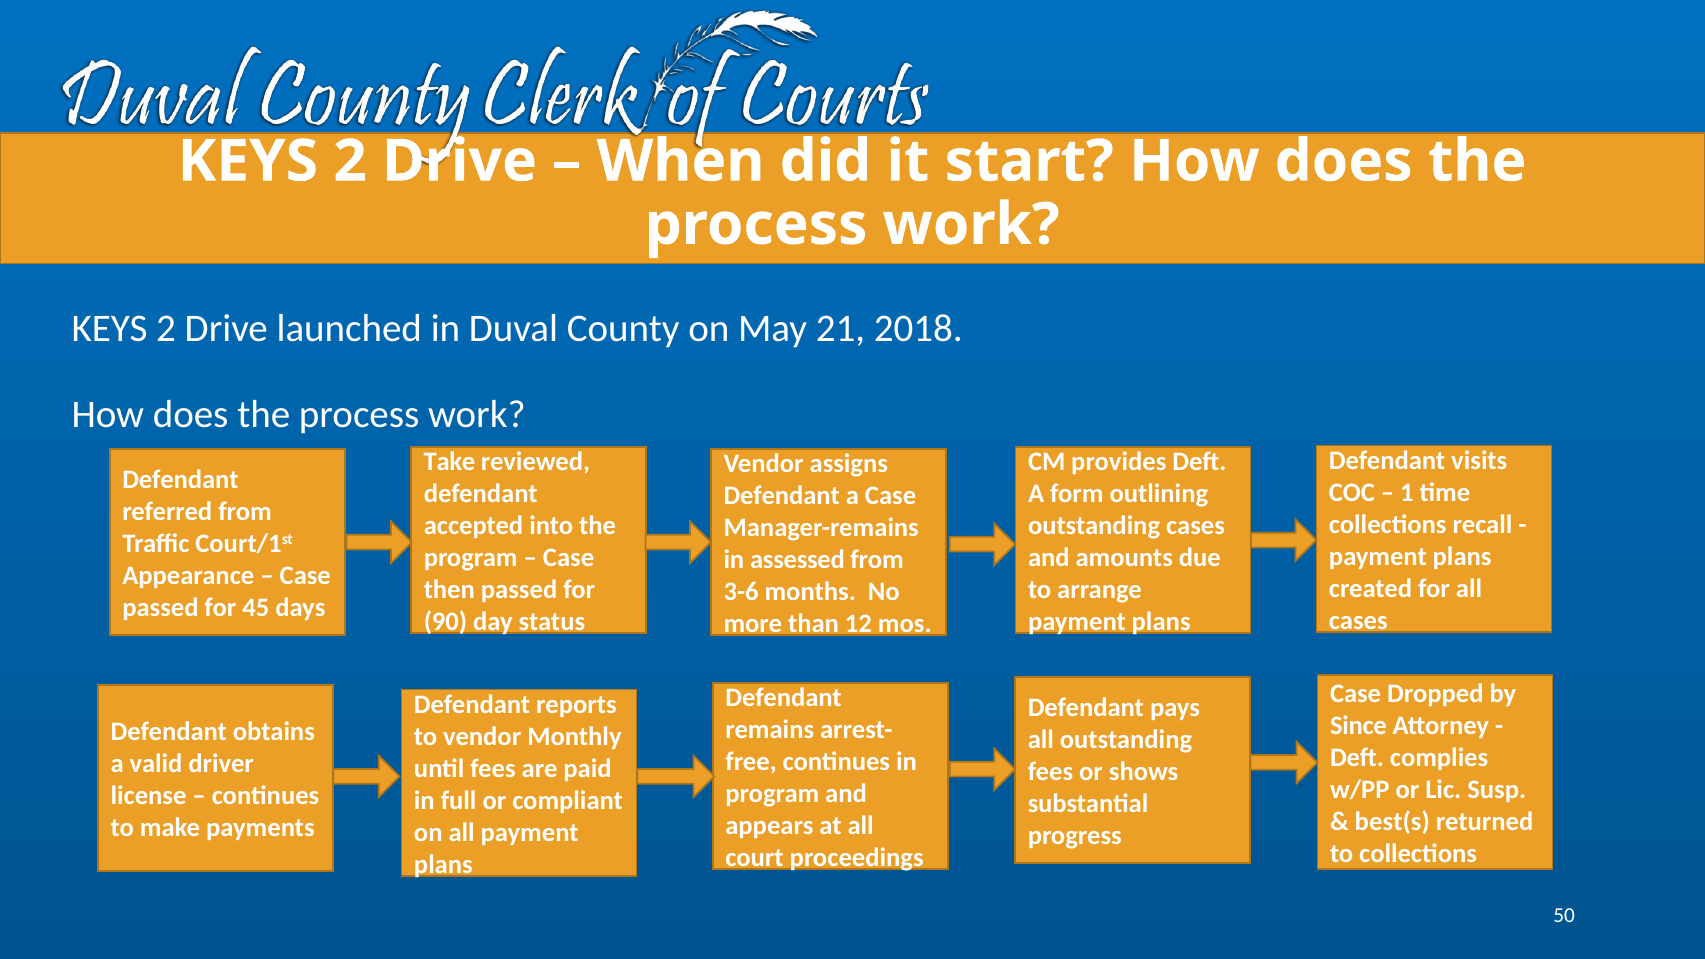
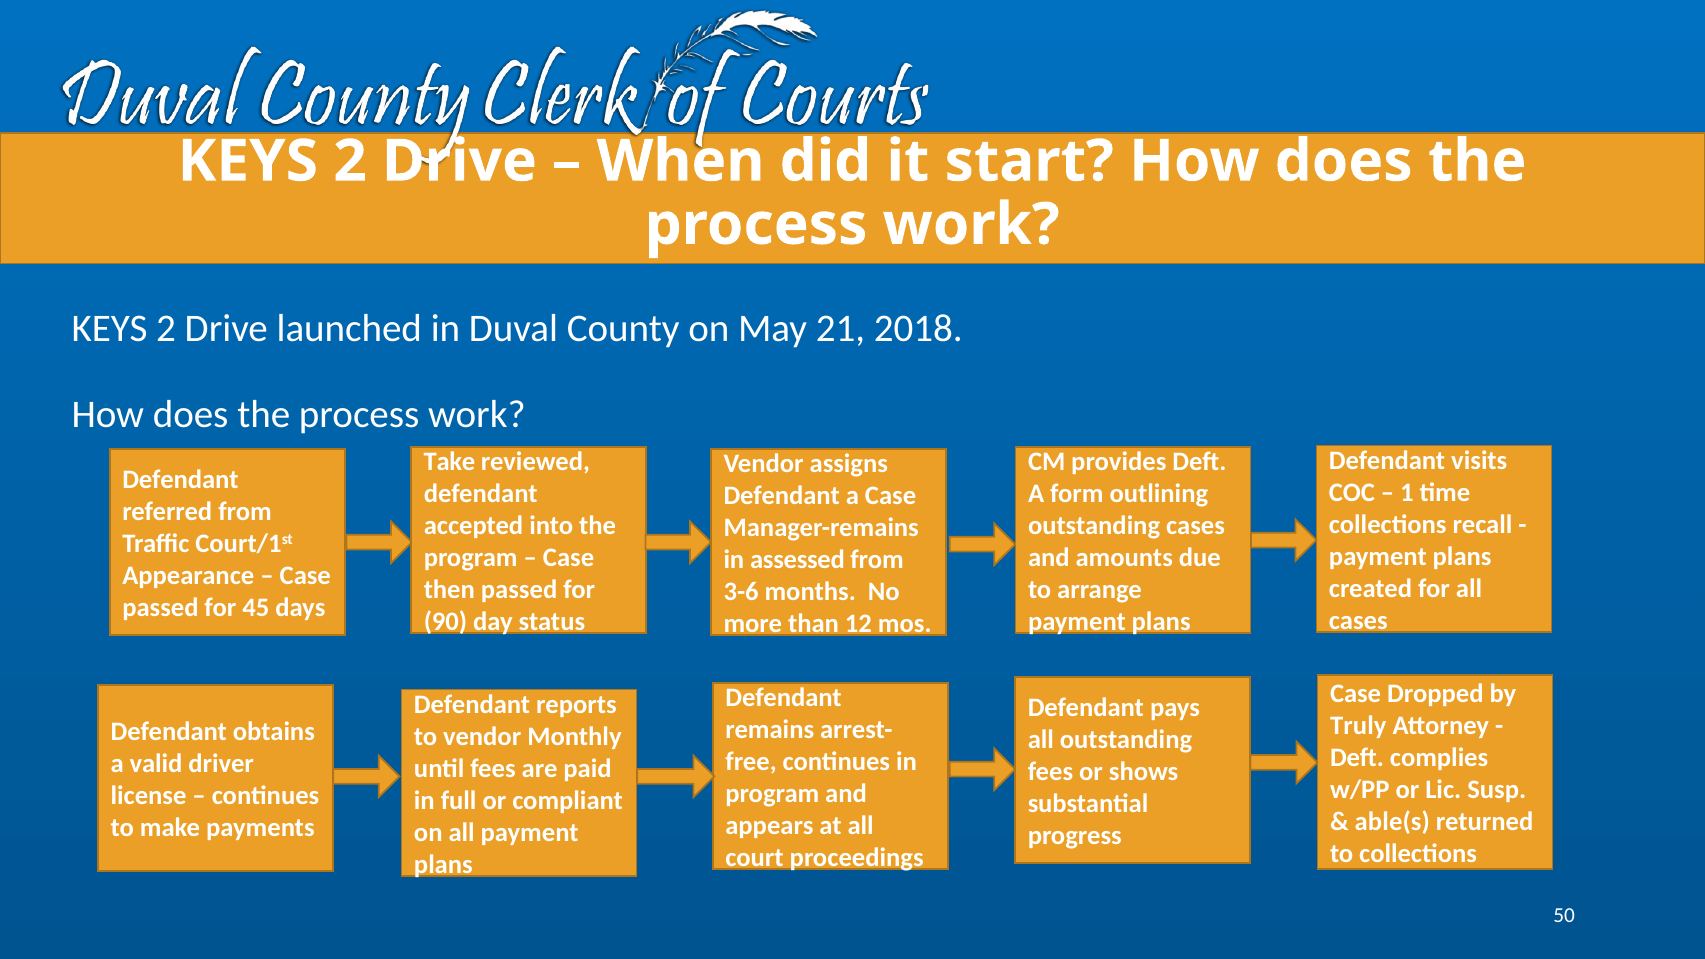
Since: Since -> Truly (1358, 726)
best(s: best(s -> able(s (1392, 822)
